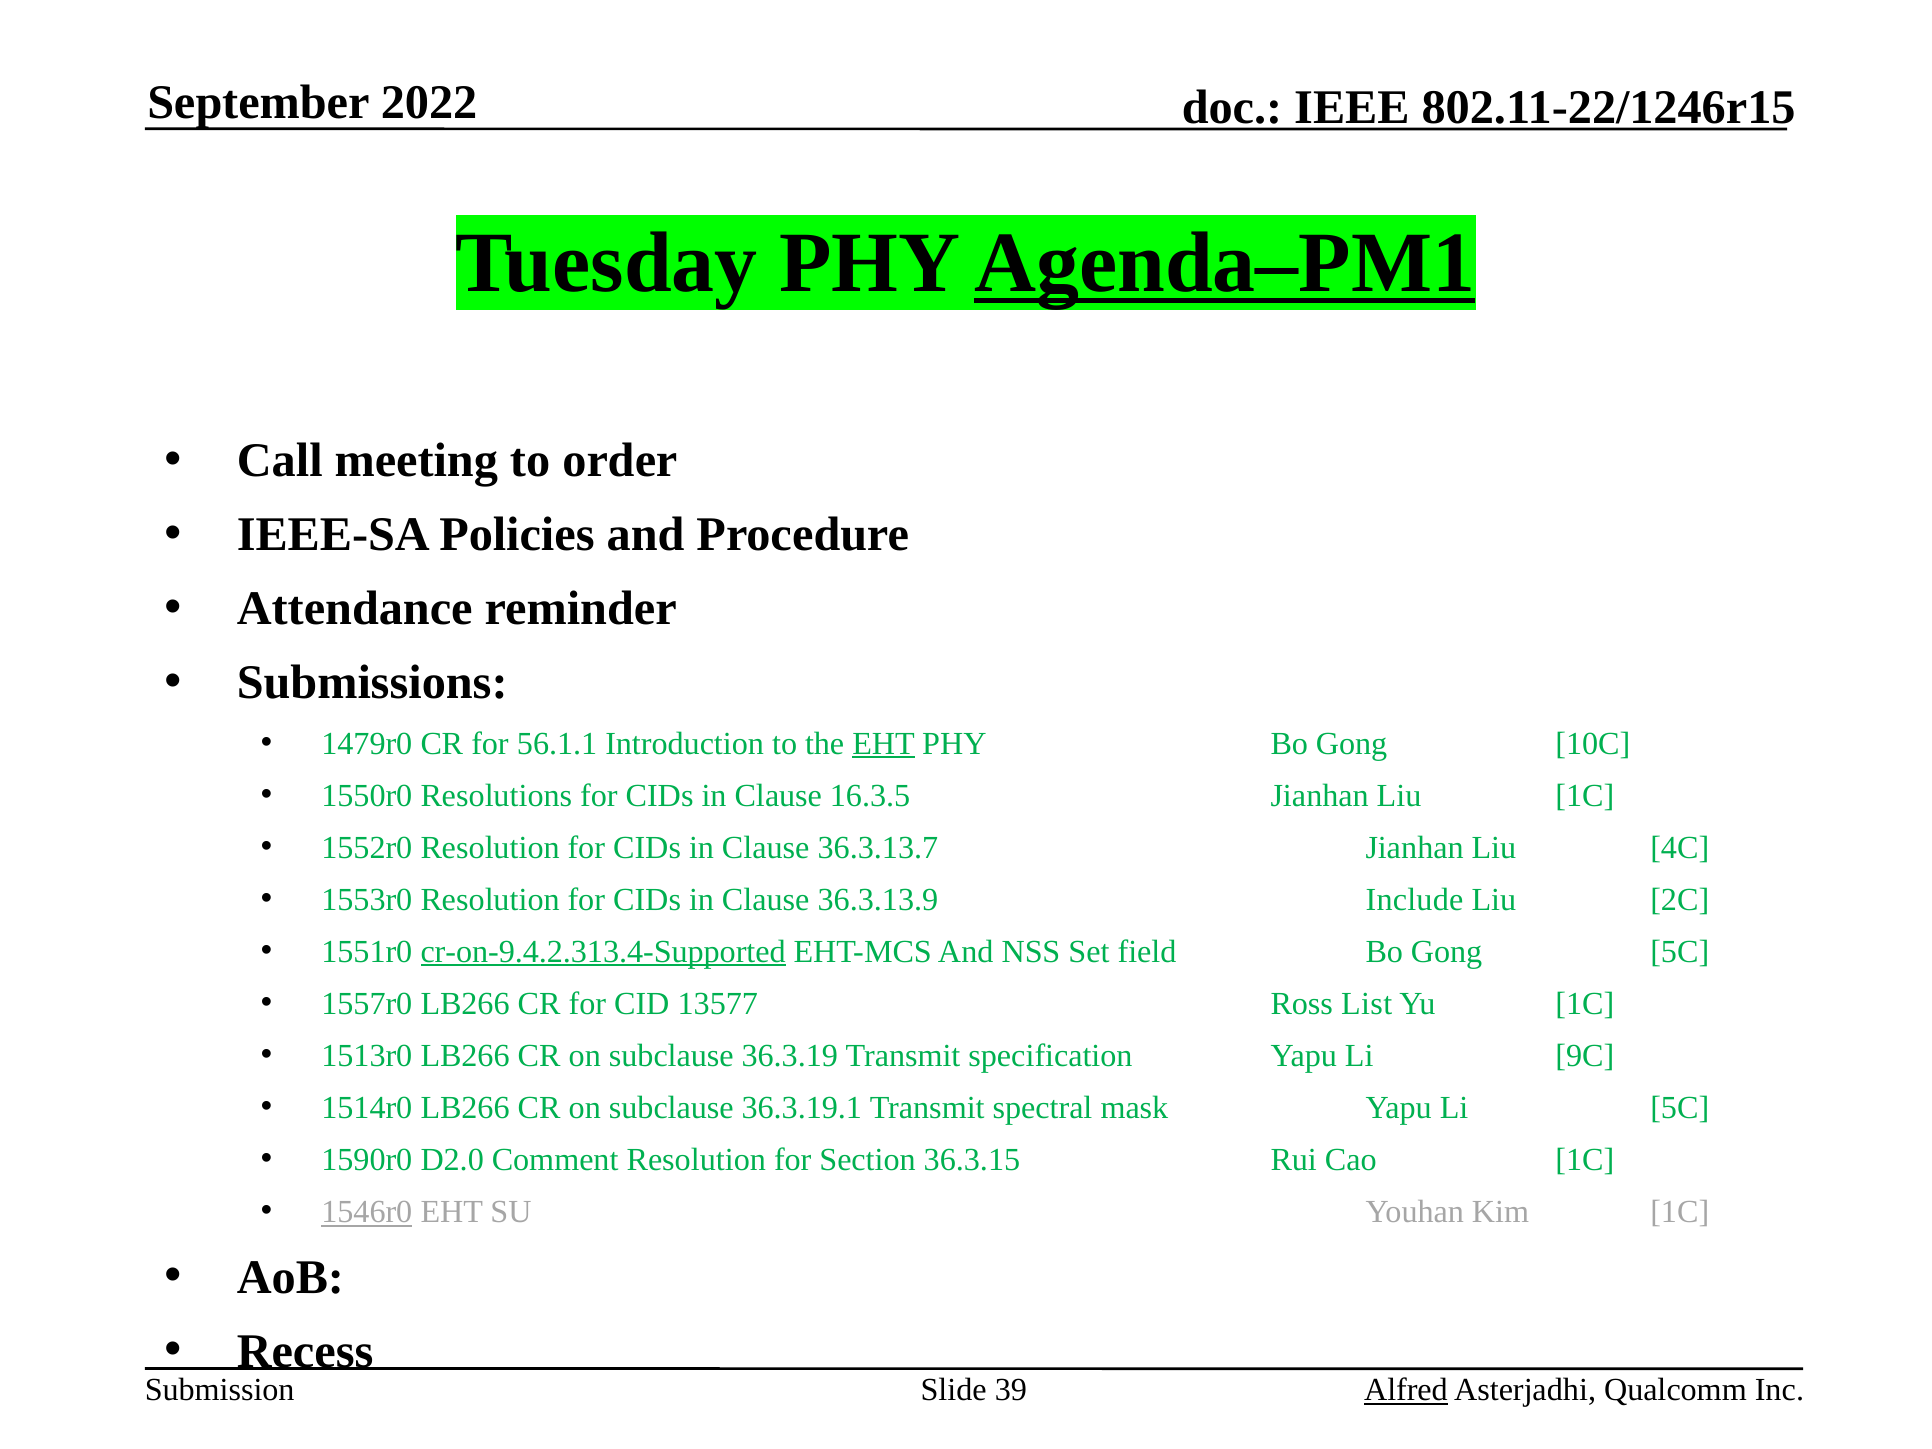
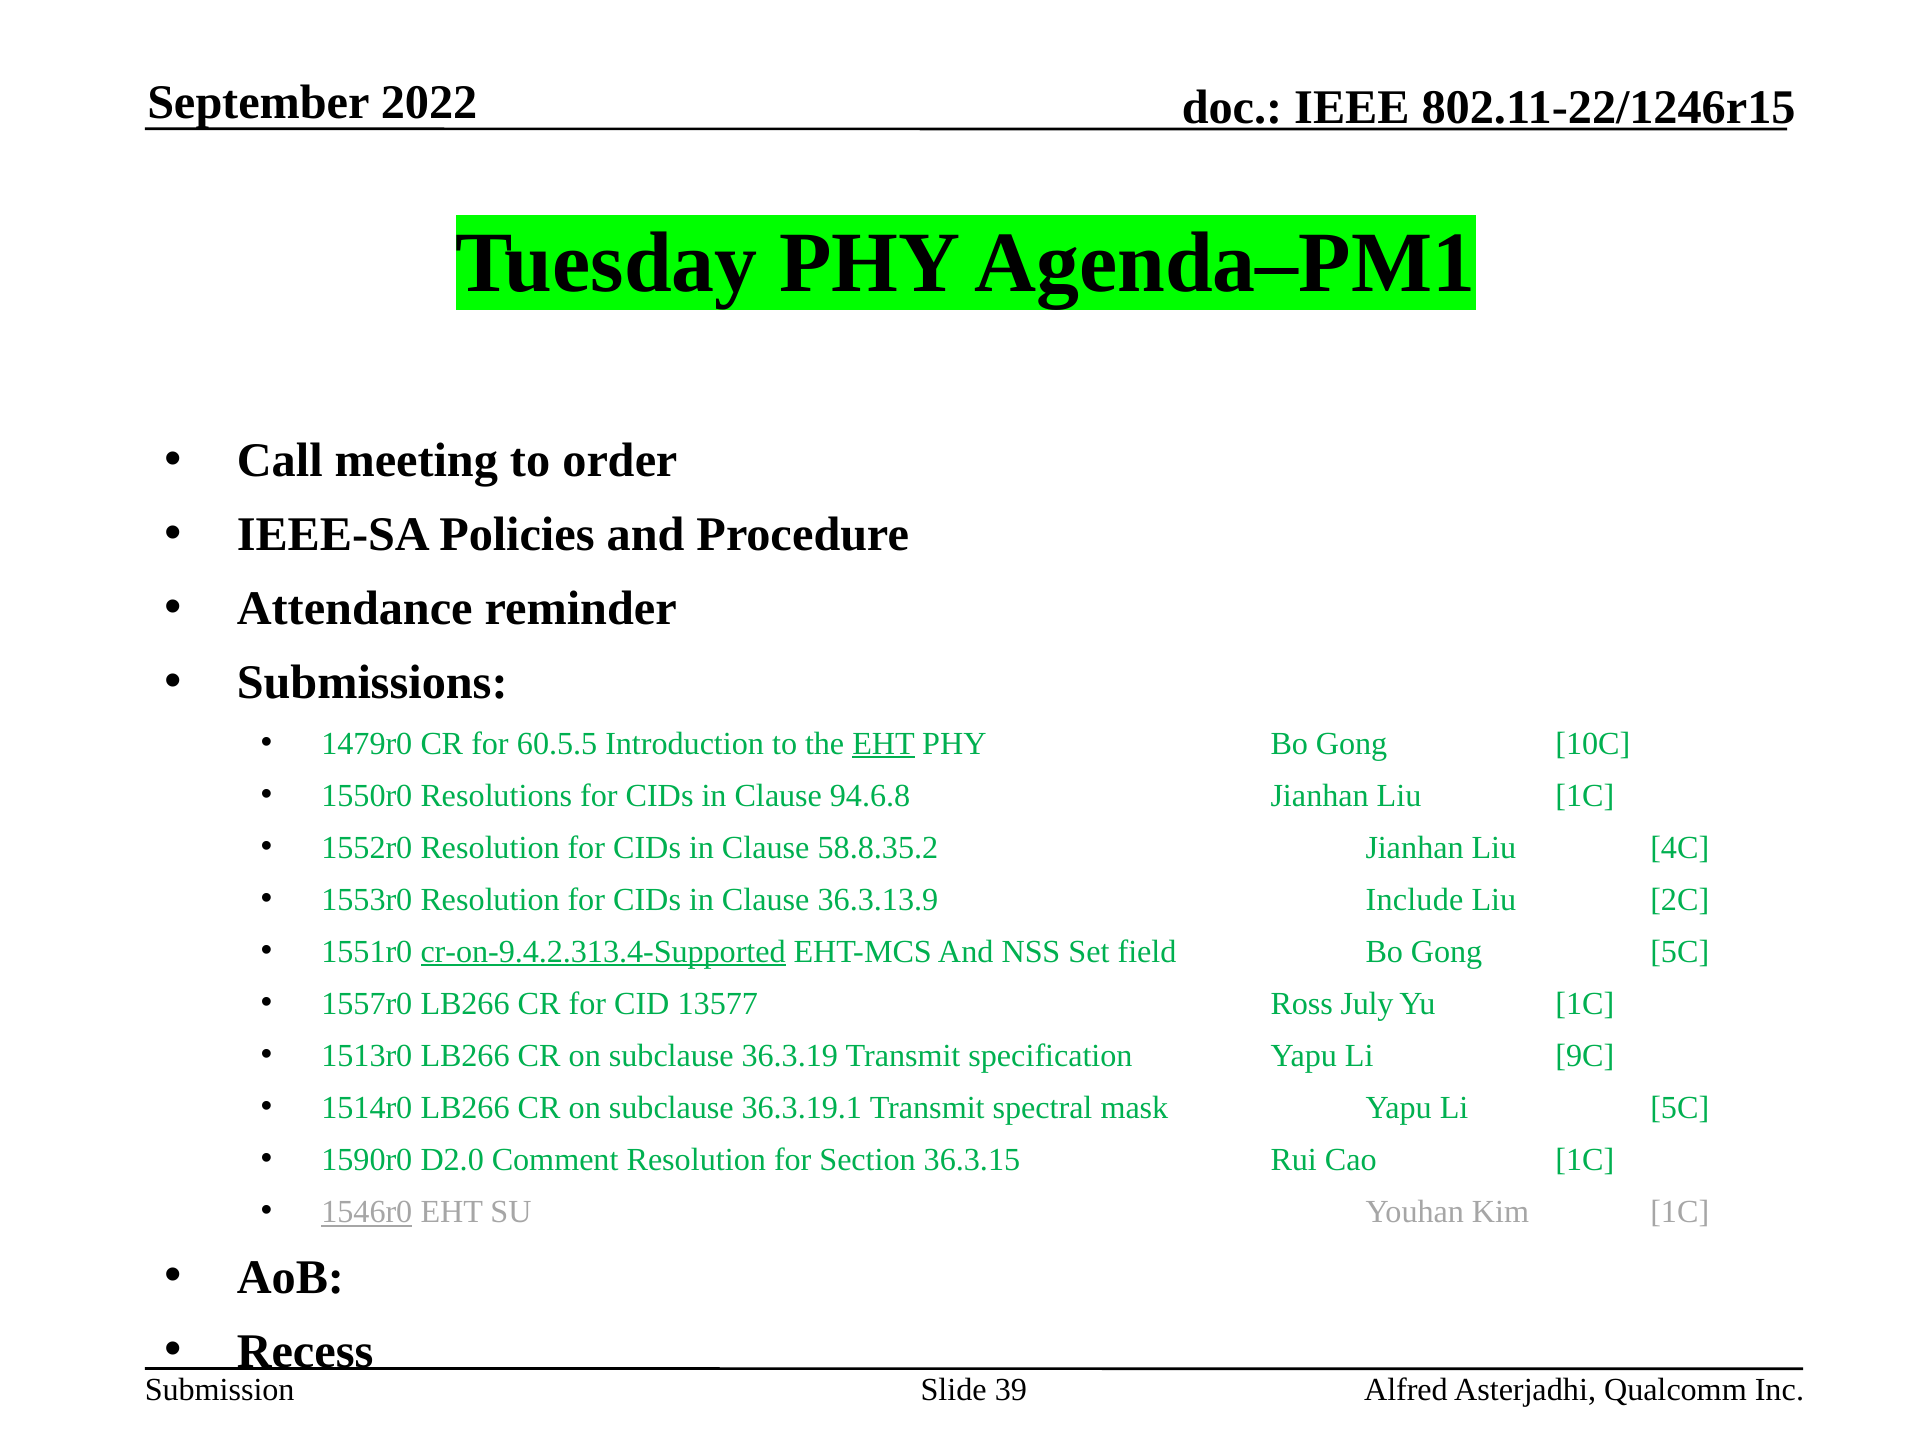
Agenda–PM1 underline: present -> none (1225, 263)
56.1.1: 56.1.1 -> 60.5.5 (557, 743)
16.3.5: 16.3.5 -> 94.6.8 (870, 795)
36.3.13.7: 36.3.13.7 -> 58.8.35.2 (878, 848)
List: List -> July (1367, 1004)
Alfred underline: present -> none (1406, 1390)
